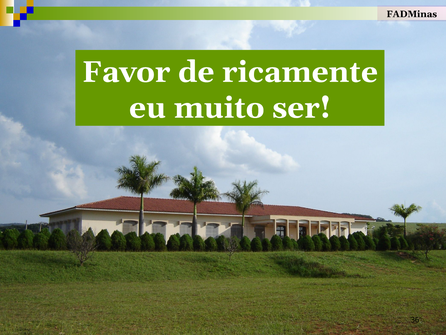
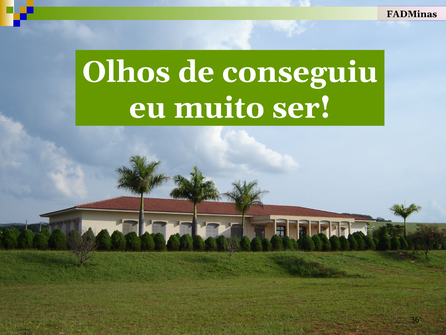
Favor: Favor -> Olhos (126, 72)
ricamente: ricamente -> conseguiu (300, 72)
